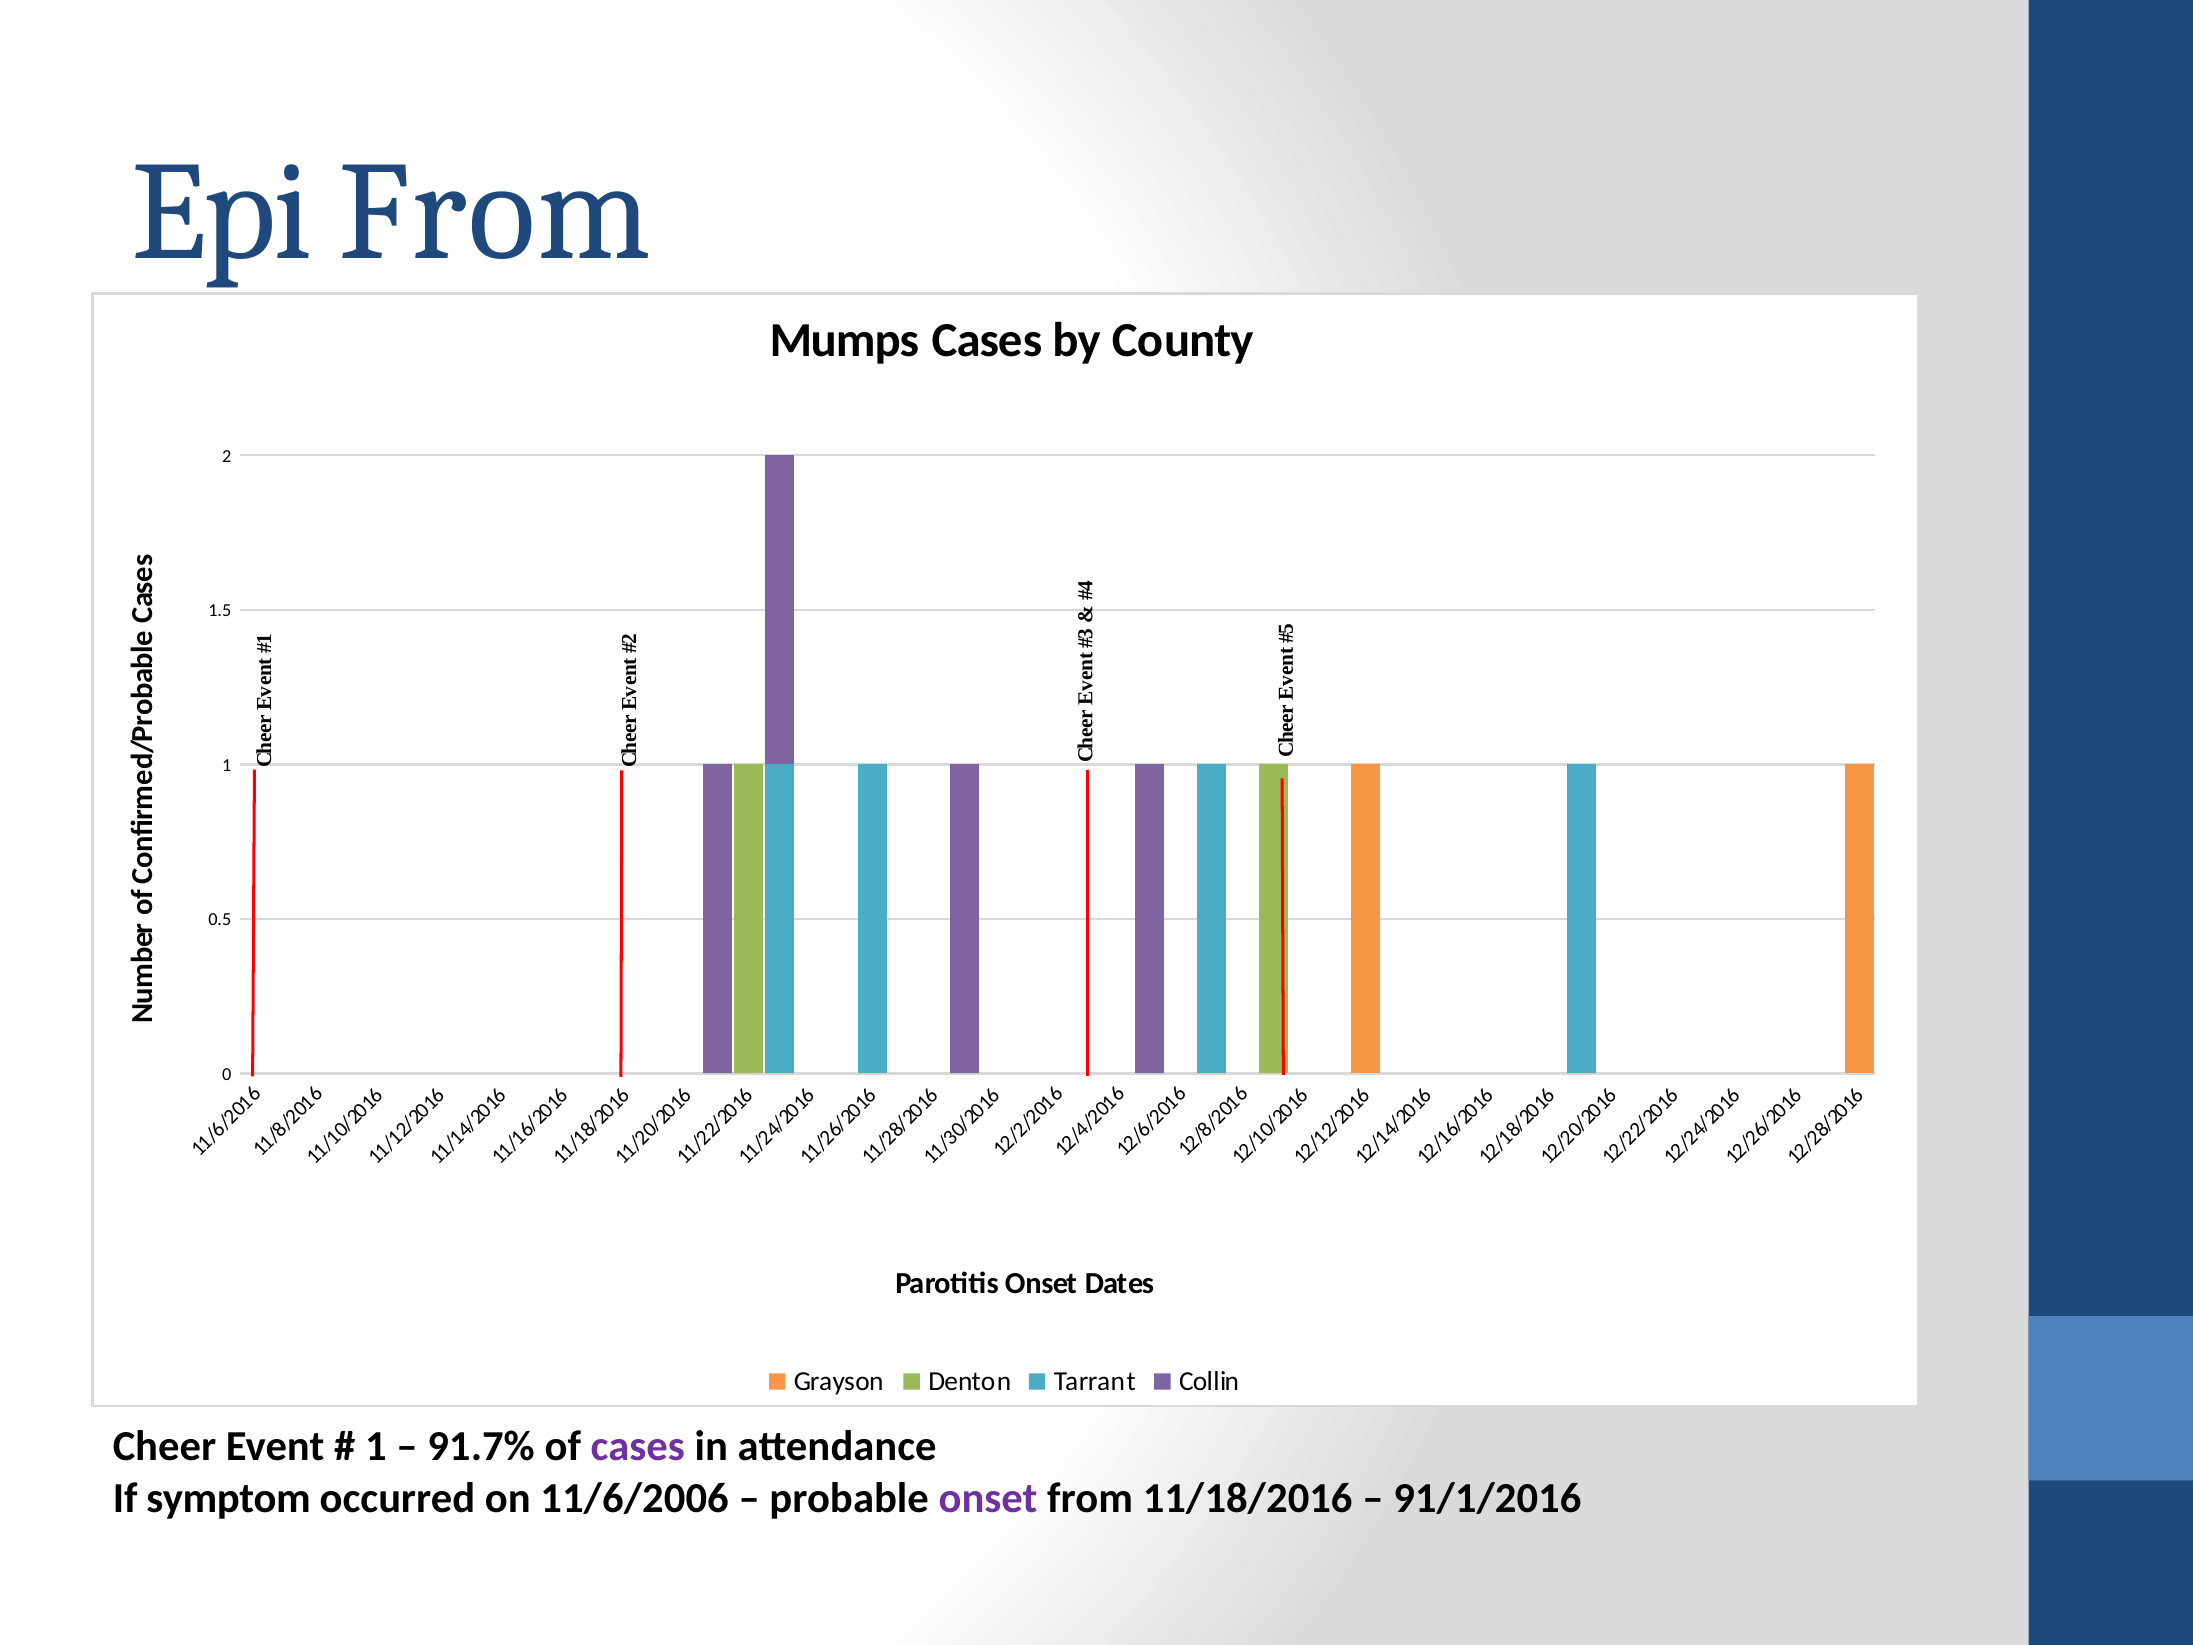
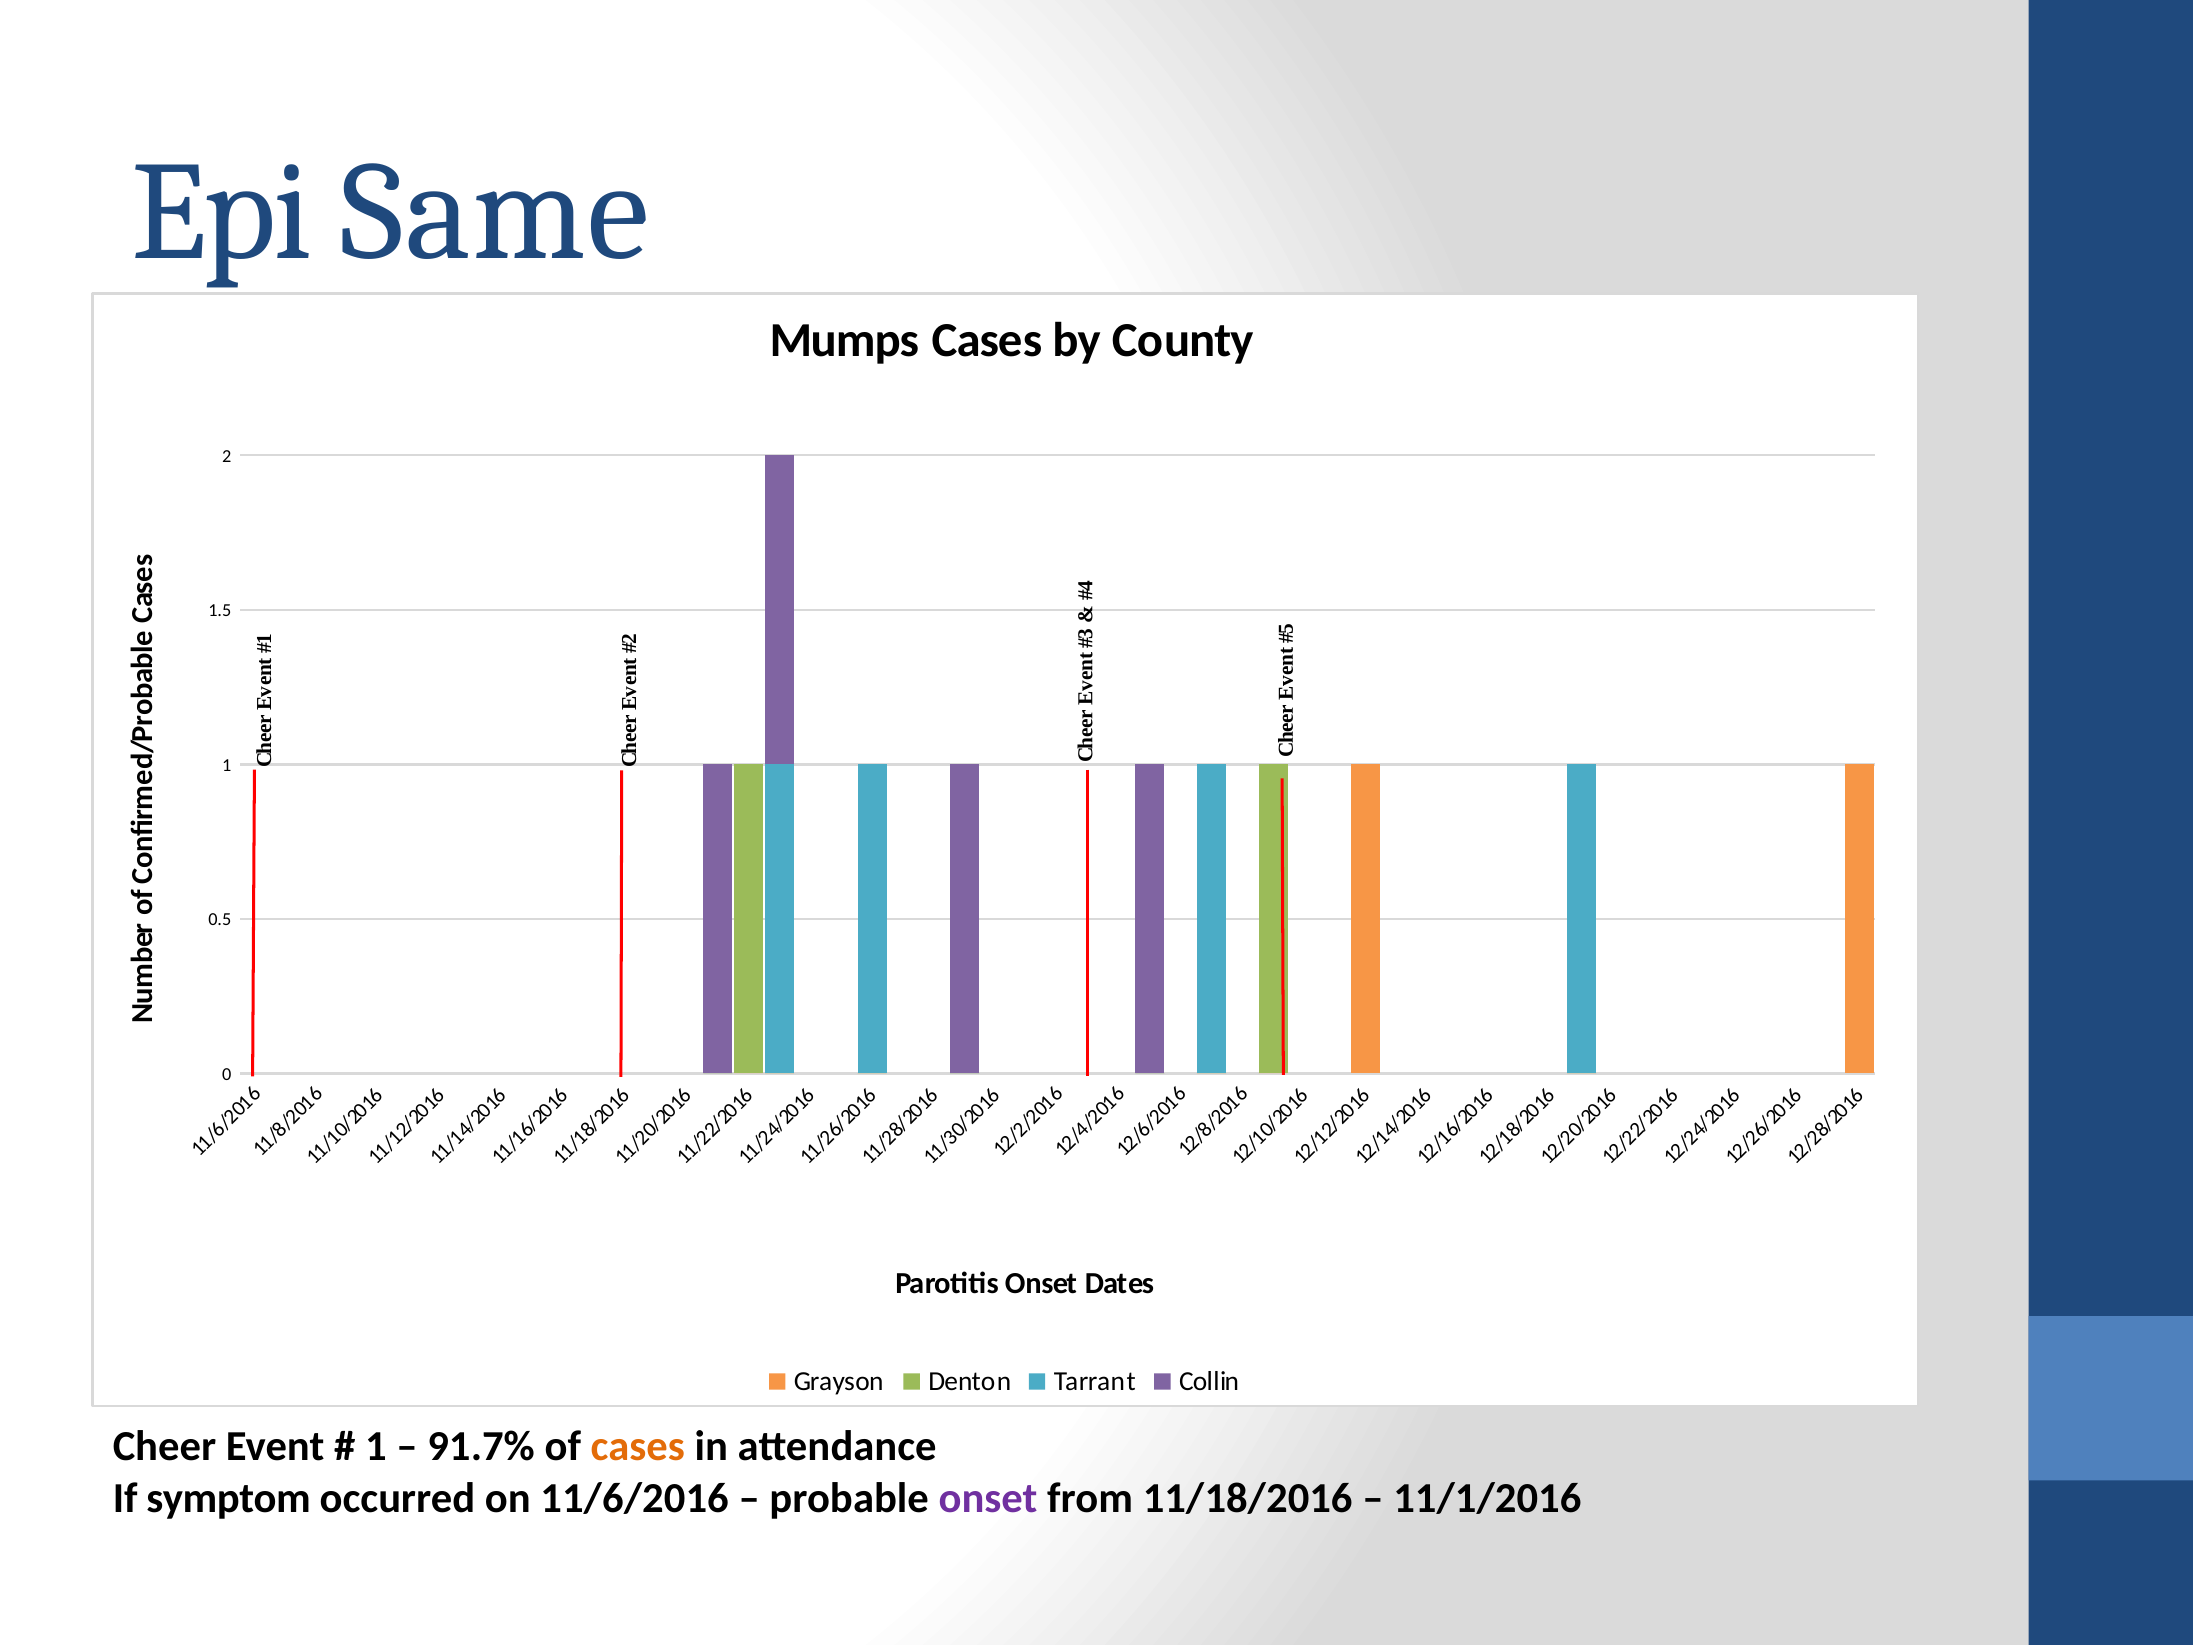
Epi From: From -> Same (495, 213)
cases colour: purple -> orange (638, 1447)
11/6/2006: 11/6/2006 -> 11/6/2016 (635, 1498)
91/1/2016: 91/1/2016 -> 11/1/2016 (1487, 1498)
